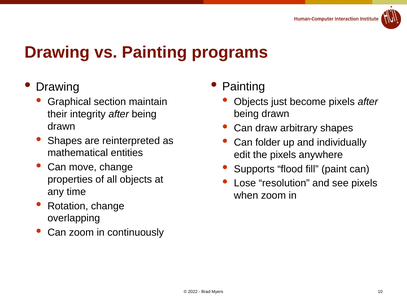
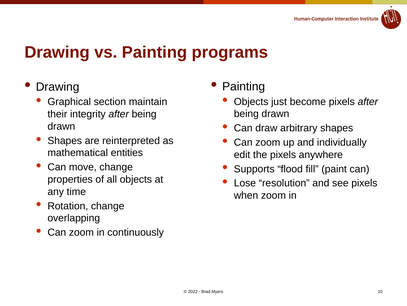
folder: folder -> zoom (268, 142)
